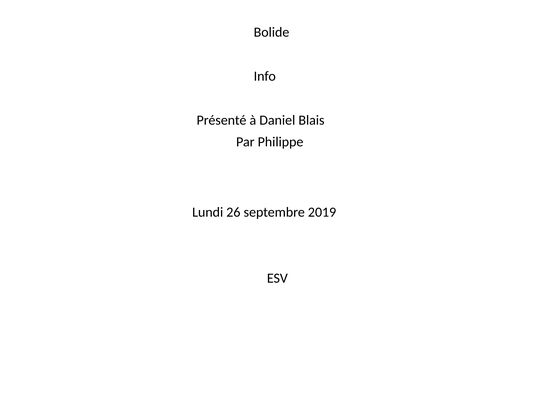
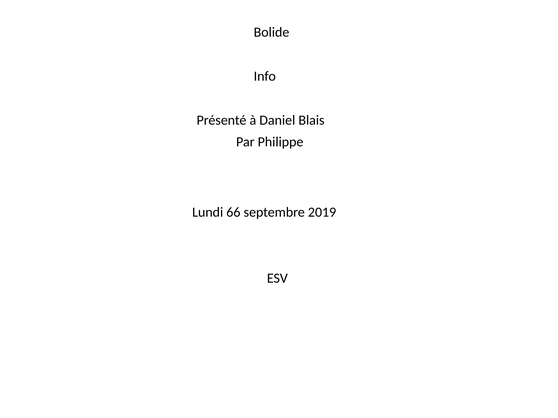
26: 26 -> 66 (233, 213)
